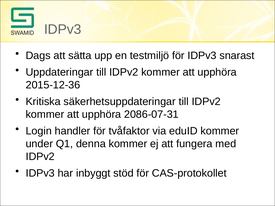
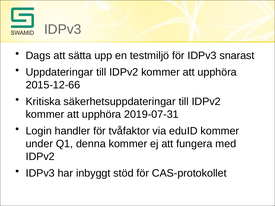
2015-12-36: 2015-12-36 -> 2015-12-66 (53, 85)
2086-07-31: 2086-07-31 -> 2019-07-31 (151, 115)
